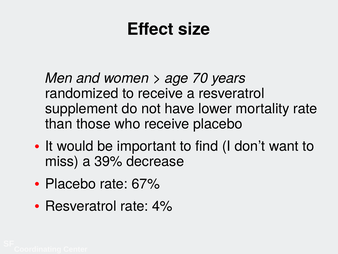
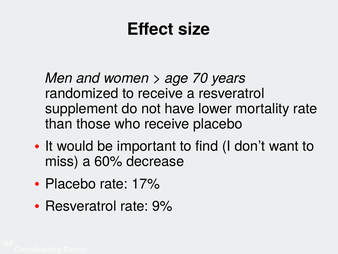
39%: 39% -> 60% (108, 161)
67%: 67% -> 17% (146, 184)
4%: 4% -> 9% (162, 206)
